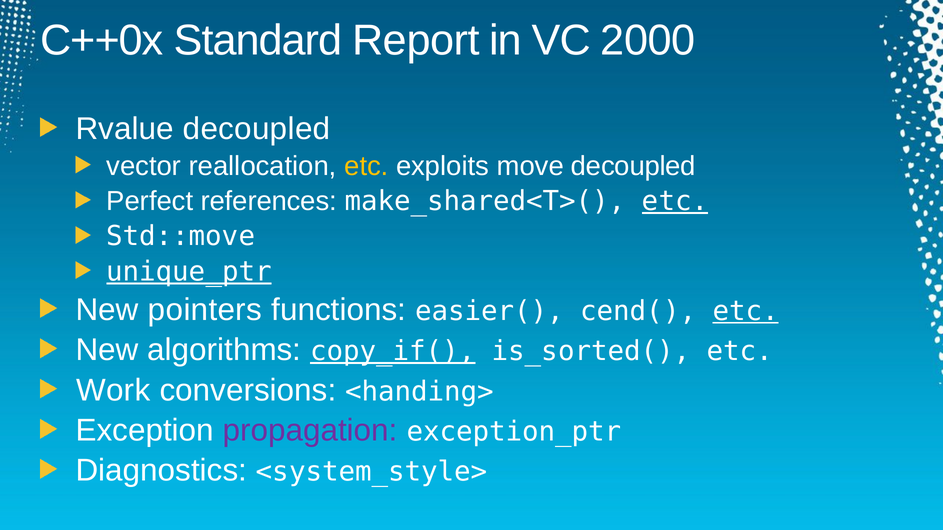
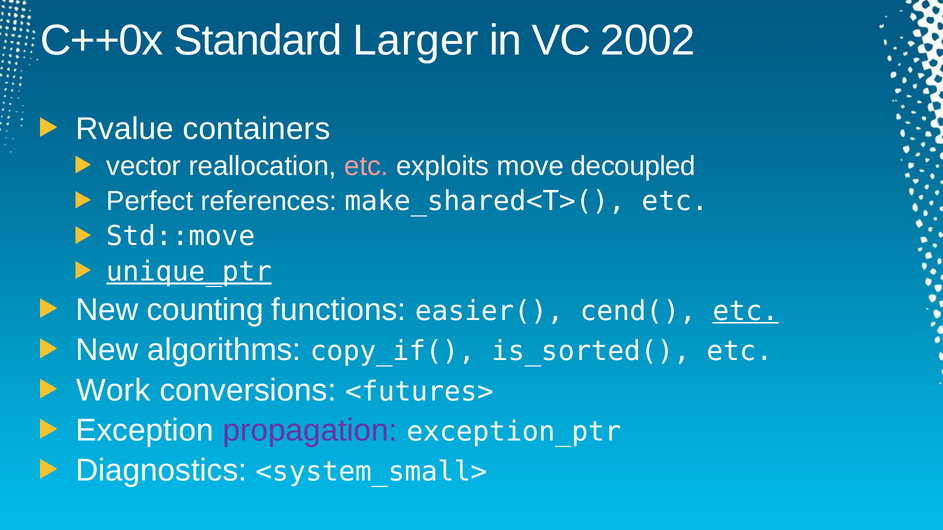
Report: Report -> Larger (416, 41)
2000: 2000 -> 2002 (648, 41)
Rvalue decoupled: decoupled -> containers (257, 129)
etc colour: yellow -> pink (366, 166)
etc underline: present -> none (675, 201)
pointers: pointers -> counting (205, 310)
copy_if( underline: present -> none (393, 352)
<handing>: <handing> -> <futures> (420, 392)
<system_style>: <system_style> -> <system_small> (372, 472)
